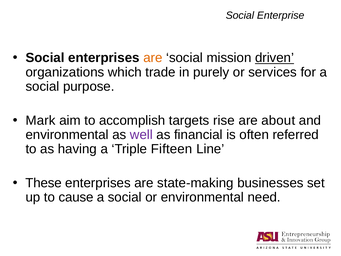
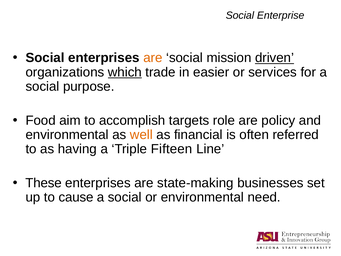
which underline: none -> present (125, 72)
purely: purely -> easier (211, 72)
Mark: Mark -> Food (41, 120)
rise: rise -> role (224, 120)
about: about -> policy (278, 120)
well colour: purple -> orange (141, 135)
